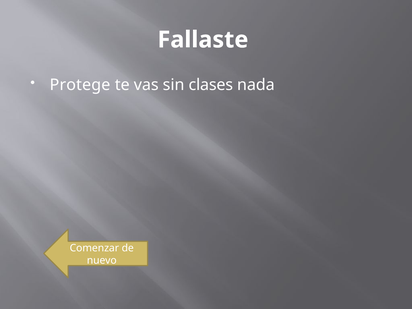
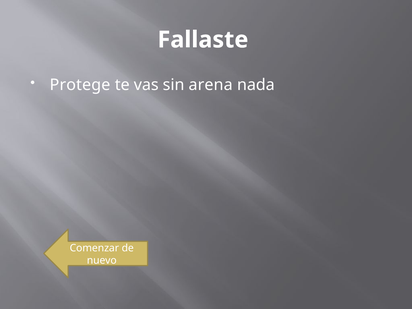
clases: clases -> arena (211, 85)
